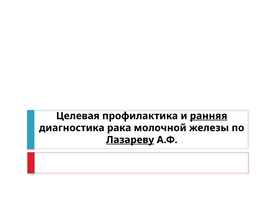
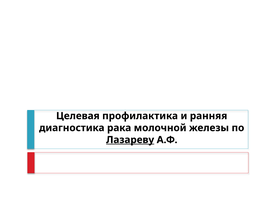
ранняя underline: present -> none (209, 116)
